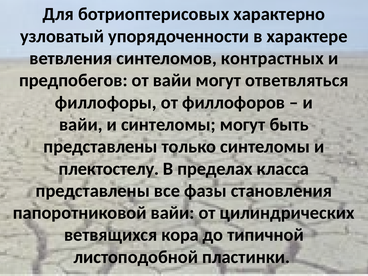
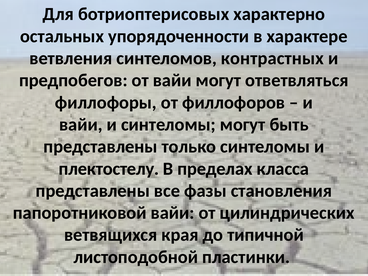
узловатый: узловатый -> остальных (62, 36)
кора: кора -> края (180, 235)
